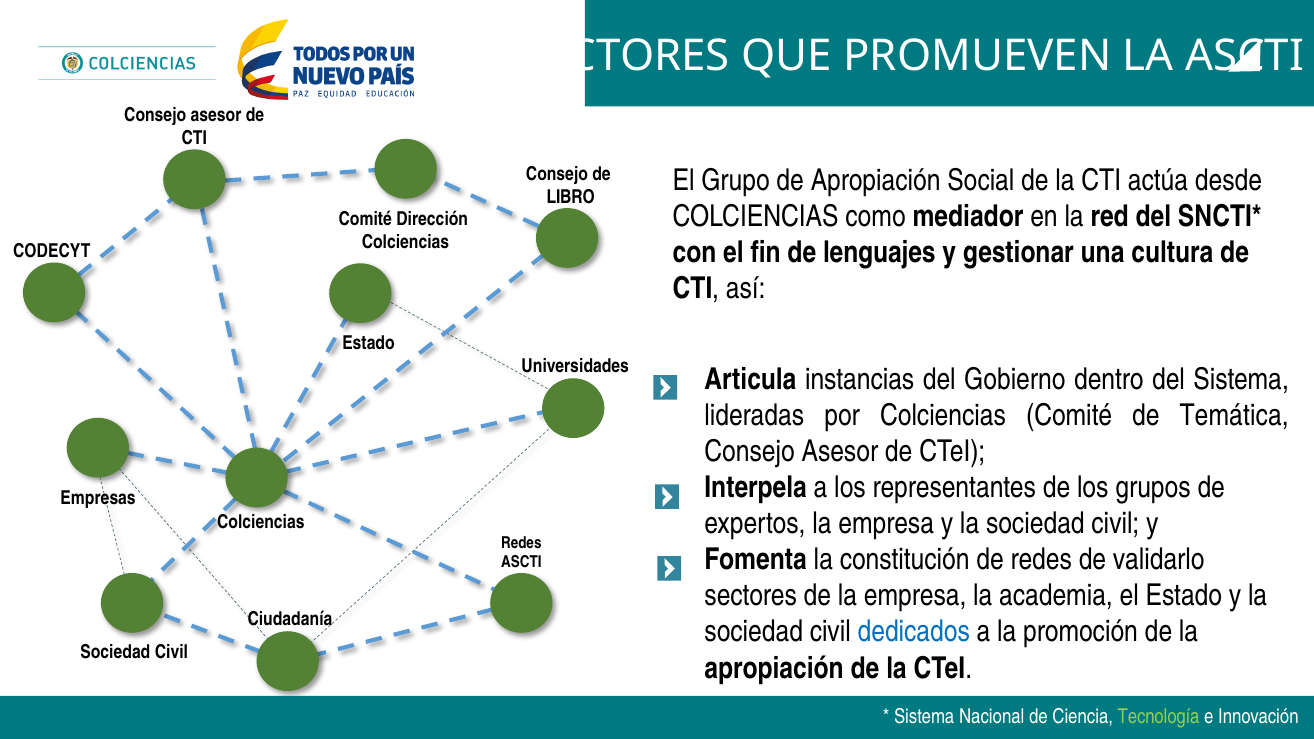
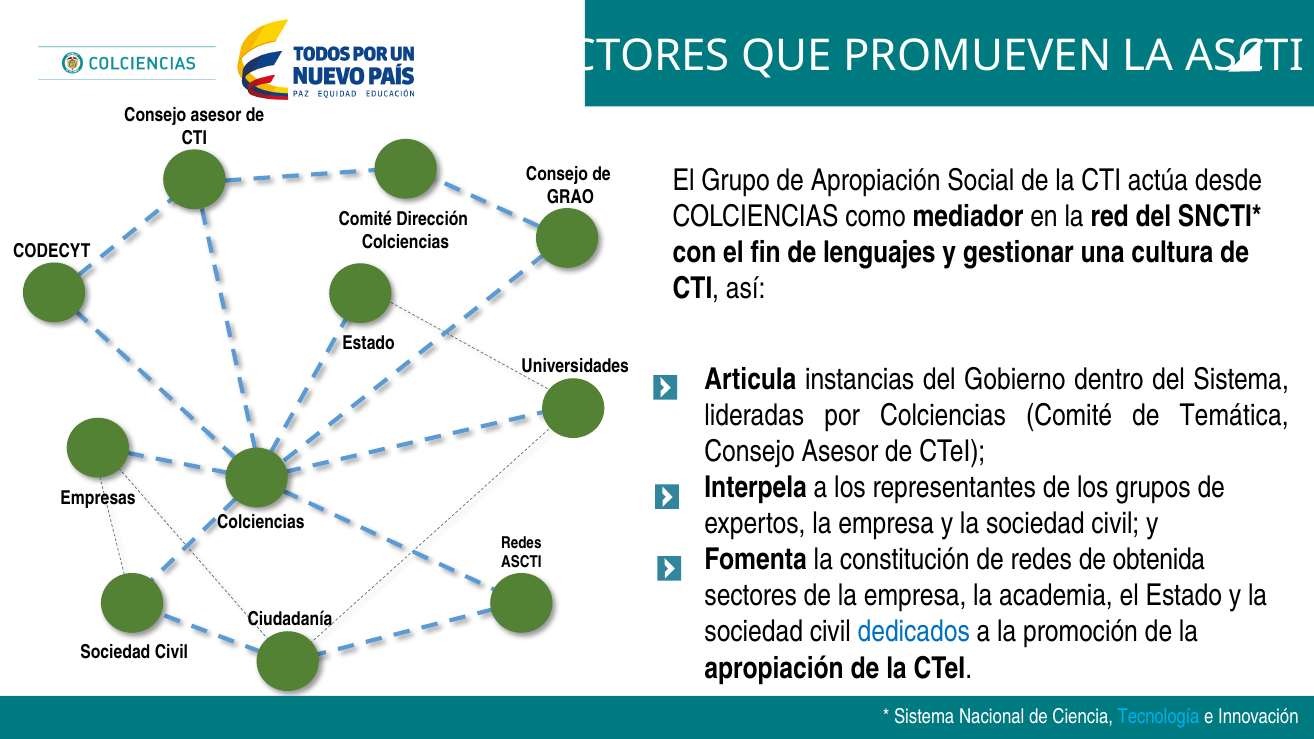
LIBRO: LIBRO -> GRAO (571, 197)
validarlo: validarlo -> obtenida (1159, 560)
Tecnología colour: light green -> light blue (1159, 717)
